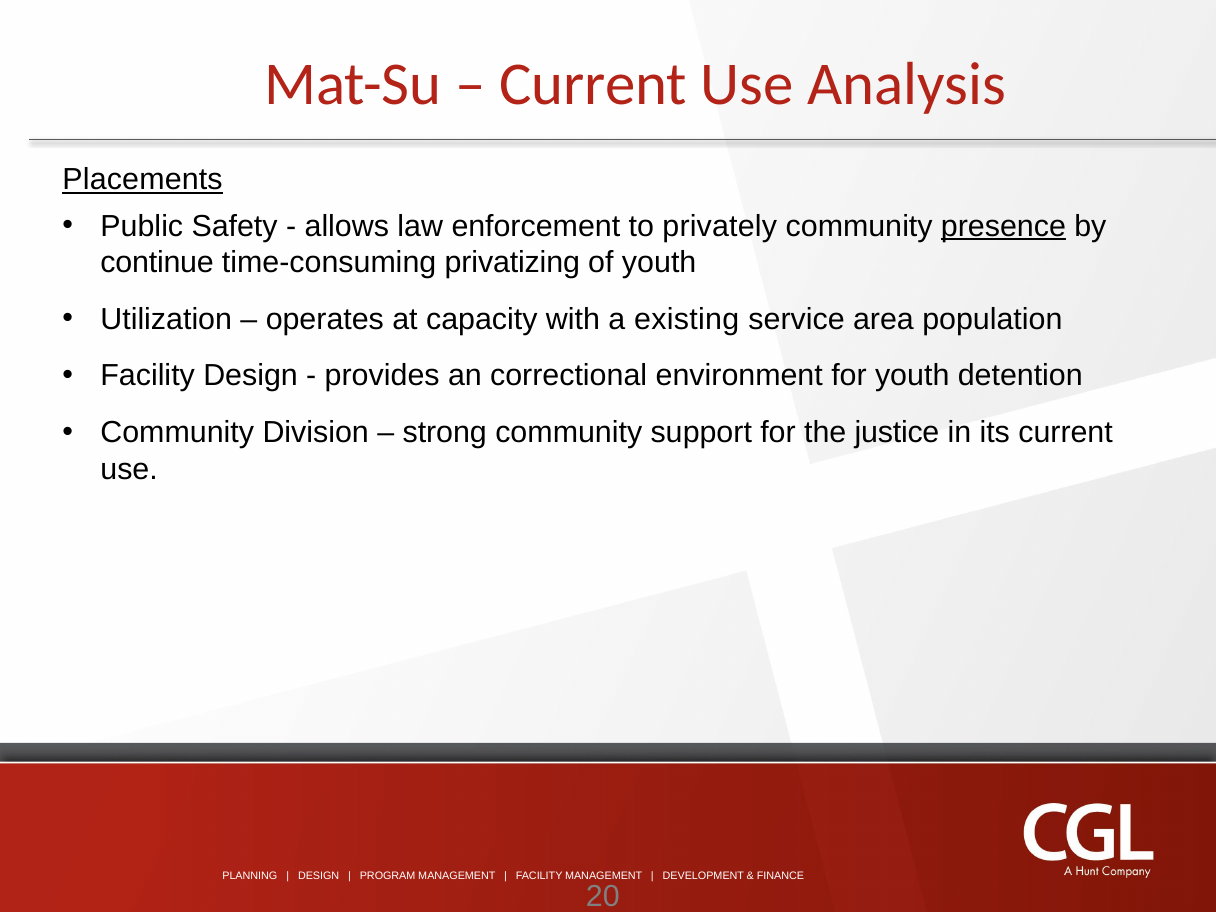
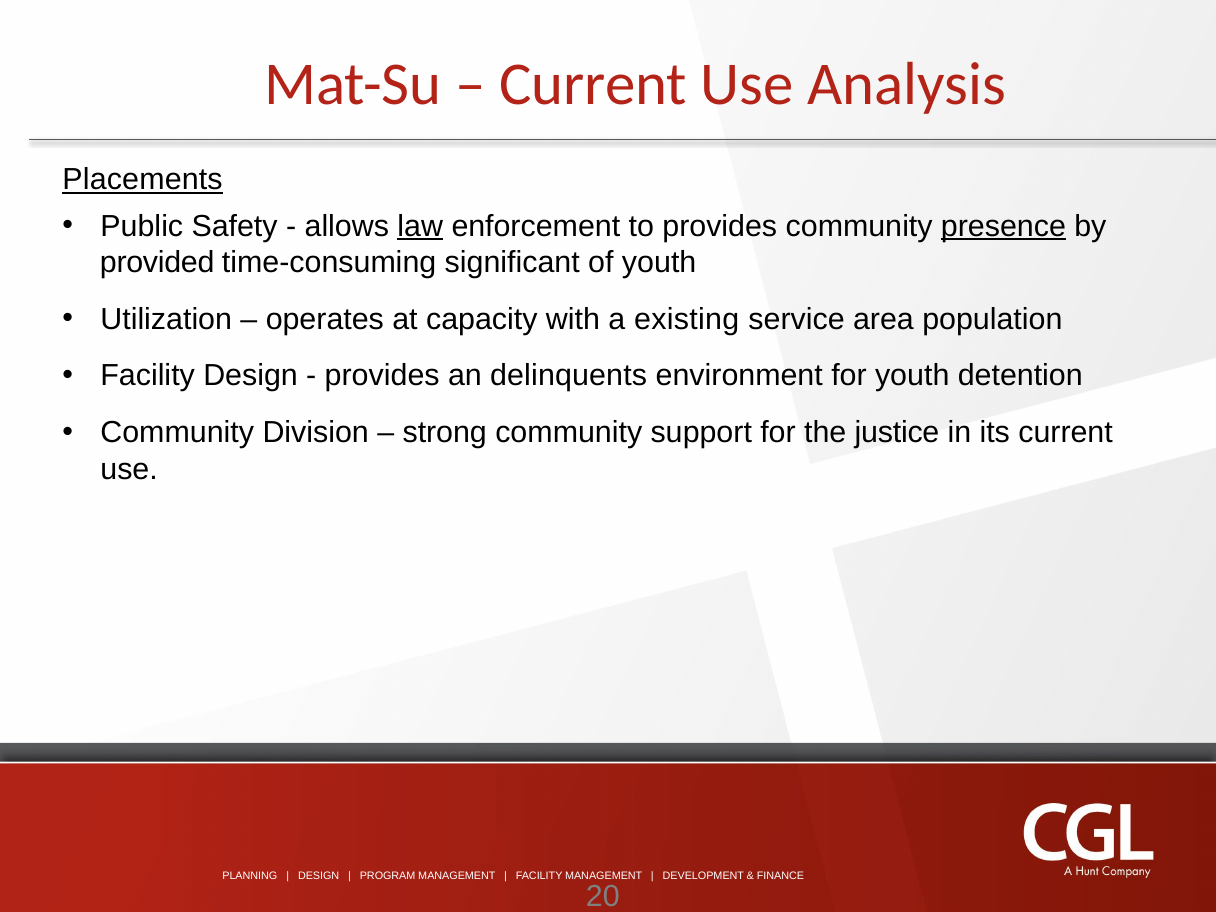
law underline: none -> present (420, 226)
to privately: privately -> provides (720, 226)
continue: continue -> provided (157, 262)
privatizing: privatizing -> significant (512, 262)
correctional: correctional -> delinquents (569, 376)
